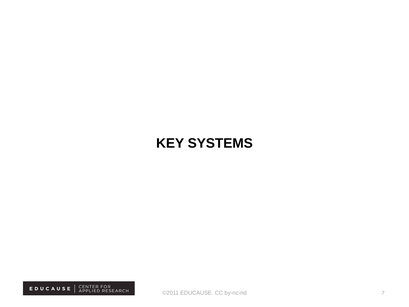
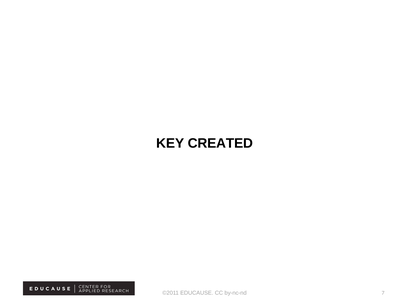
SYSTEMS: SYSTEMS -> CREATED (220, 143)
